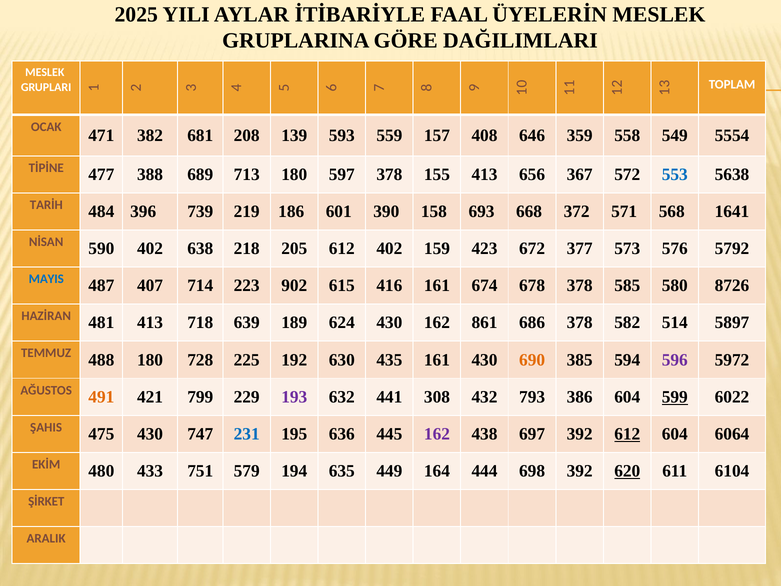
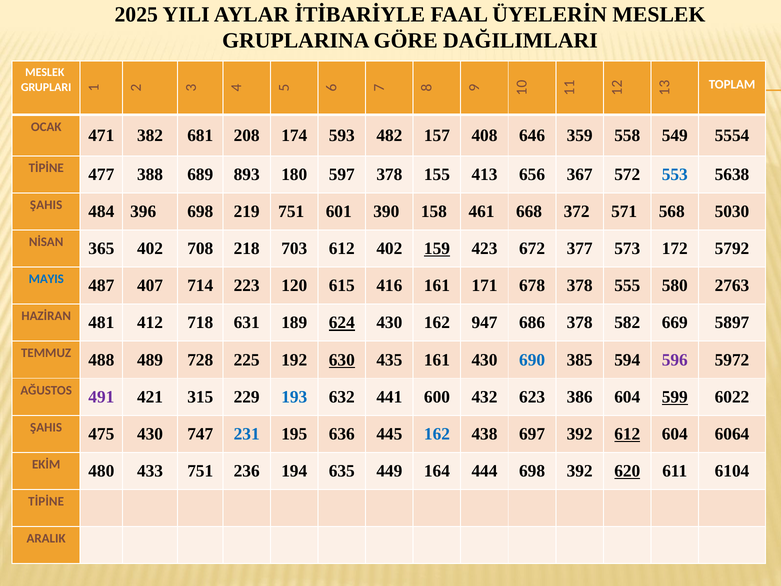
139: 139 -> 174 (294, 135)
559: 559 -> 482 (389, 135)
713: 713 -> 893 (247, 174)
TARİH: TARİH -> ŞAHIS (46, 205)
396 739: 739 -> 698 (200, 211)
219 186: 186 -> 751 (291, 211)
693: 693 -> 461 (481, 211)
1641: 1641 -> 5030 (732, 211)
590: 590 -> 365 (101, 249)
638: 638 -> 708 (200, 249)
205: 205 -> 703 (294, 249)
159 underline: none -> present (437, 249)
576: 576 -> 172 (675, 249)
902: 902 -> 120 (294, 286)
674: 674 -> 171 (485, 286)
585: 585 -> 555 (627, 286)
8726: 8726 -> 2763 (732, 286)
481 413: 413 -> 412 (150, 323)
639: 639 -> 631 (247, 323)
624 underline: none -> present (342, 323)
861: 861 -> 947 (485, 323)
514: 514 -> 669 (675, 323)
488 180: 180 -> 489 (150, 360)
630 underline: none -> present (342, 360)
690 colour: orange -> blue (532, 360)
491 colour: orange -> purple (101, 397)
799: 799 -> 315 (200, 397)
193 colour: purple -> blue (294, 397)
308: 308 -> 600 (437, 397)
793: 793 -> 623 (532, 397)
162 colour: purple -> blue (437, 434)
579: 579 -> 236 (247, 471)
ŞİRKET: ŞİRKET -> TİPİNE (46, 501)
